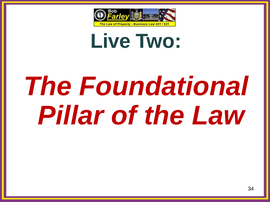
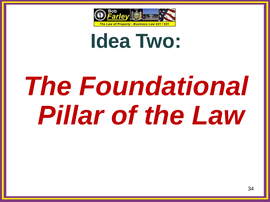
Live: Live -> Idea (111, 41)
